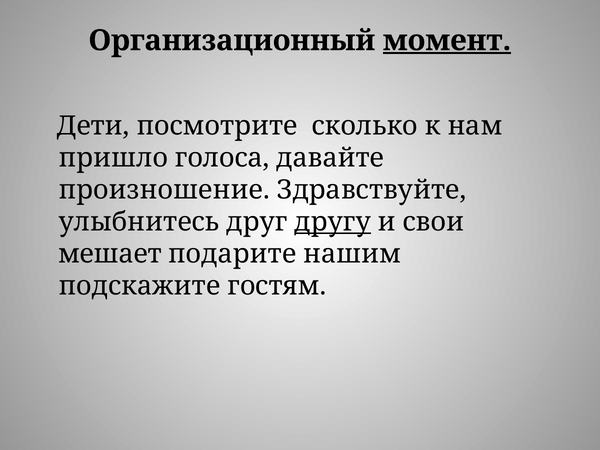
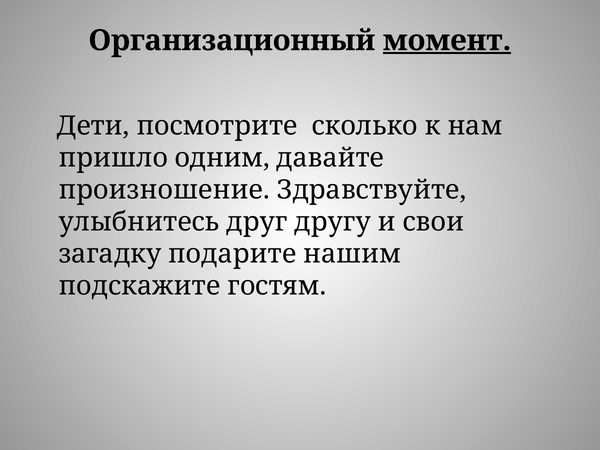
голоса: голоса -> одним (222, 158)
другу underline: present -> none (333, 222)
мешает: мешает -> загадку (110, 254)
